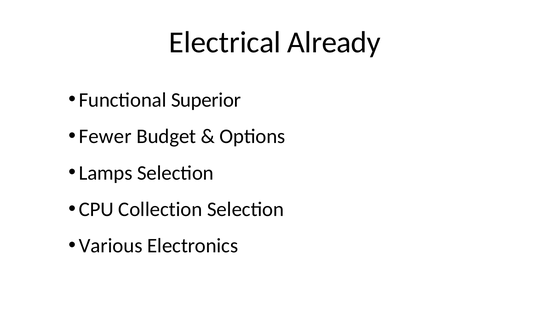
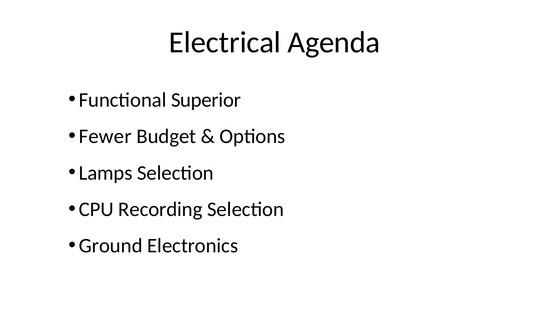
Already: Already -> Agenda (334, 42)
Collection: Collection -> Recording (160, 209)
Various: Various -> Ground (111, 246)
